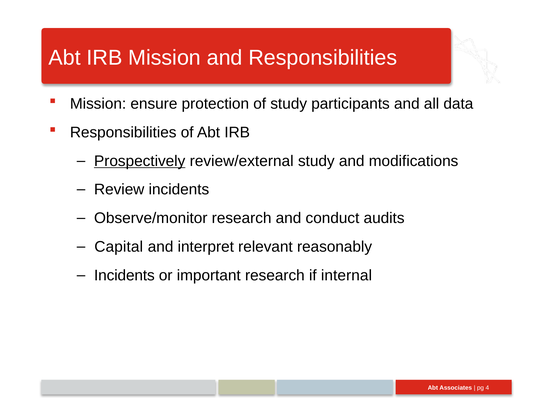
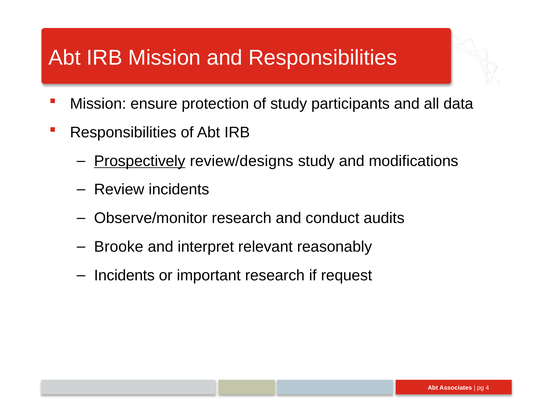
review/external: review/external -> review/designs (242, 161)
Capital: Capital -> Brooke (119, 247)
internal: internal -> request (347, 275)
